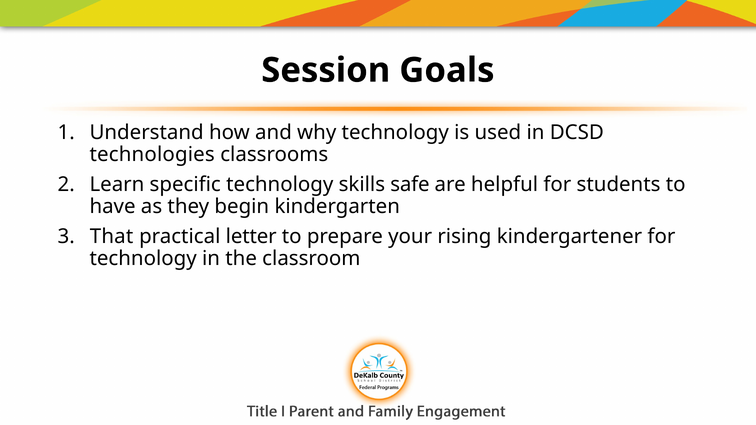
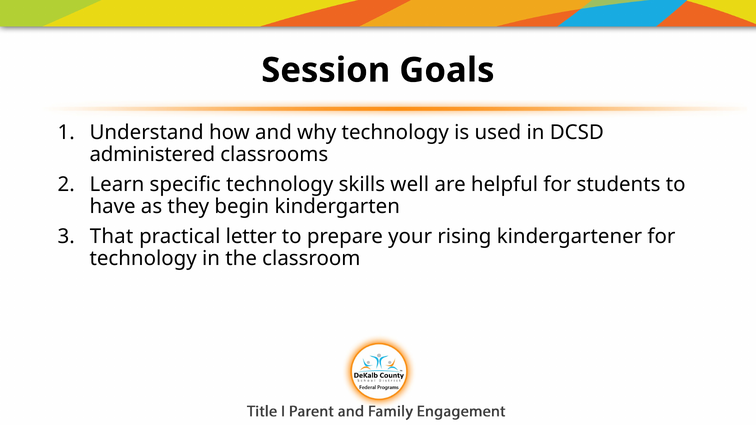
technologies: technologies -> administered (152, 155)
safe: safe -> well (410, 185)
